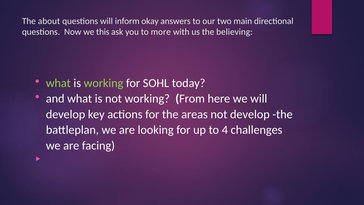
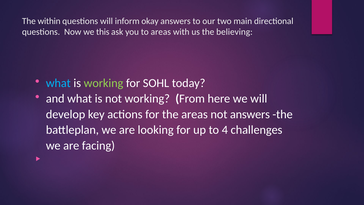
about: about -> within (49, 21)
to more: more -> areas (161, 32)
what colour: light green -> light blue (58, 83)
not develop: develop -> answers (250, 114)
